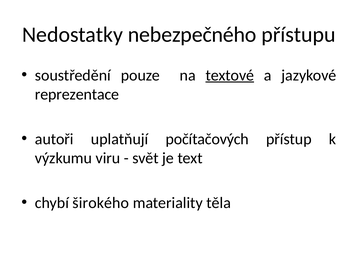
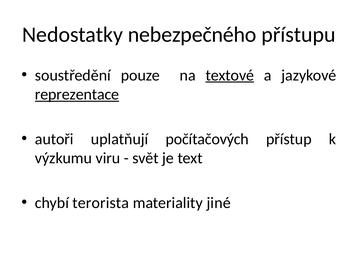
reprezentace underline: none -> present (77, 94)
širokého: širokého -> terorista (101, 202)
těla: těla -> jiné (219, 202)
